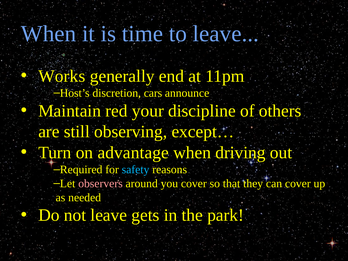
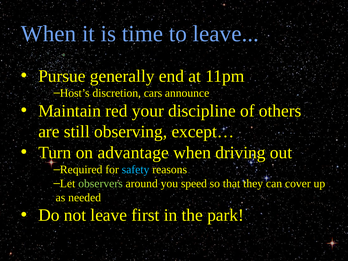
Works: Works -> Pursue (62, 76)
observers colour: pink -> light green (100, 184)
you cover: cover -> speed (194, 184)
gets: gets -> first (145, 215)
